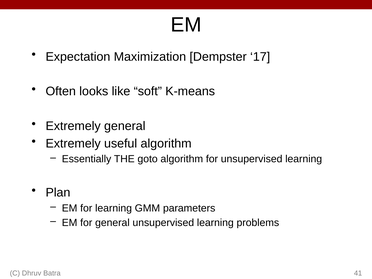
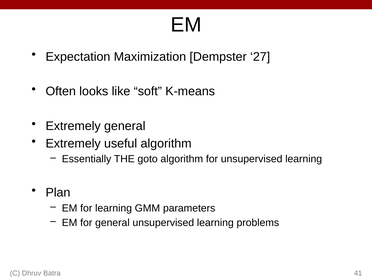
17: 17 -> 27 (260, 57)
